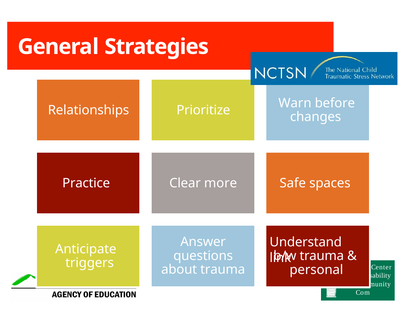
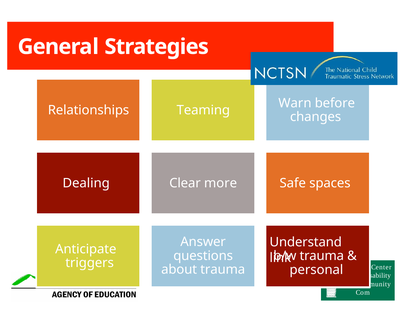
Prioritize: Prioritize -> Teaming (203, 110)
Practice: Practice -> Dealing (86, 183)
